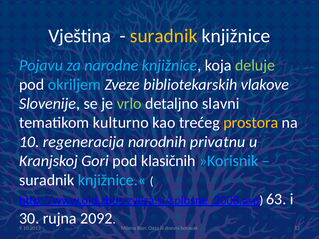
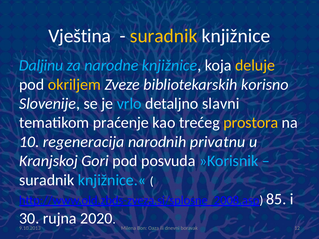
Pojavu: Pojavu -> Daljinu (41, 65)
deluje colour: light green -> yellow (255, 65)
okriljem colour: light blue -> yellow (74, 85)
vlakove: vlakove -> korisno (265, 85)
vrlo colour: light green -> light blue (129, 104)
kulturno: kulturno -> praćenje (121, 123)
klasičnih: klasičnih -> posvuda (168, 161)
63: 63 -> 85 (276, 199)
2092: 2092 -> 2020 (96, 219)
